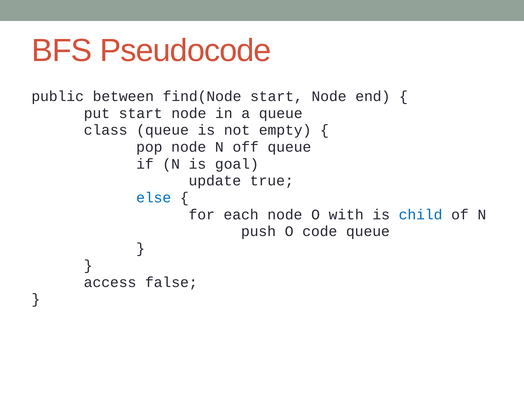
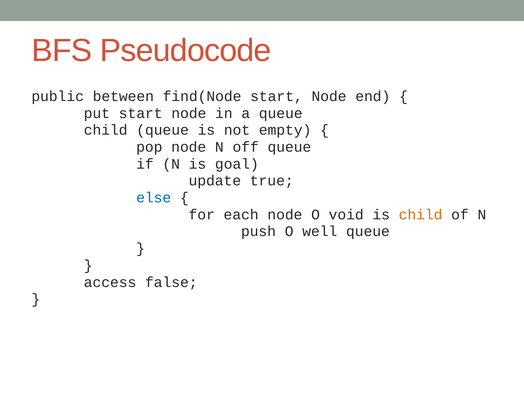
class: class -> child (106, 130)
with: with -> void (346, 215)
child colour: blue -> orange (421, 215)
code: code -> well (320, 232)
